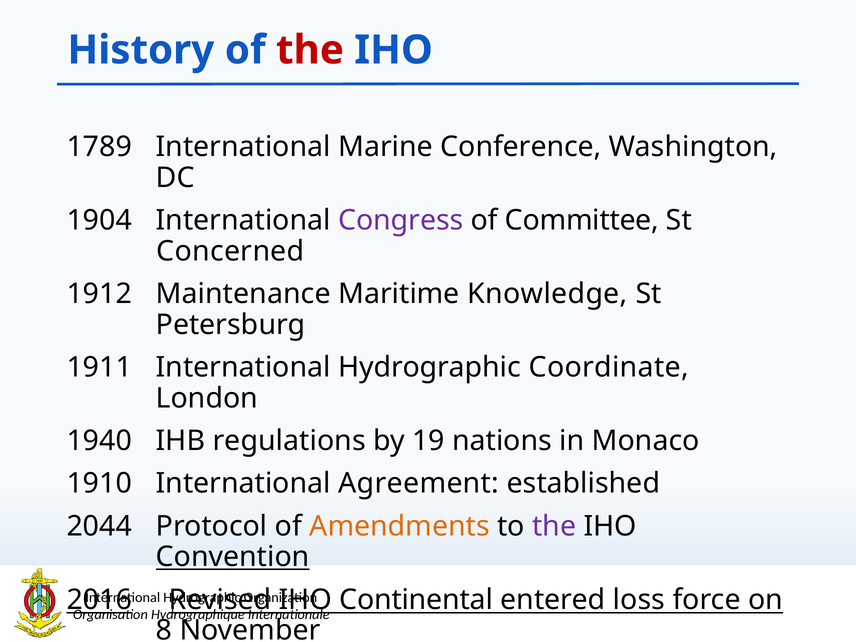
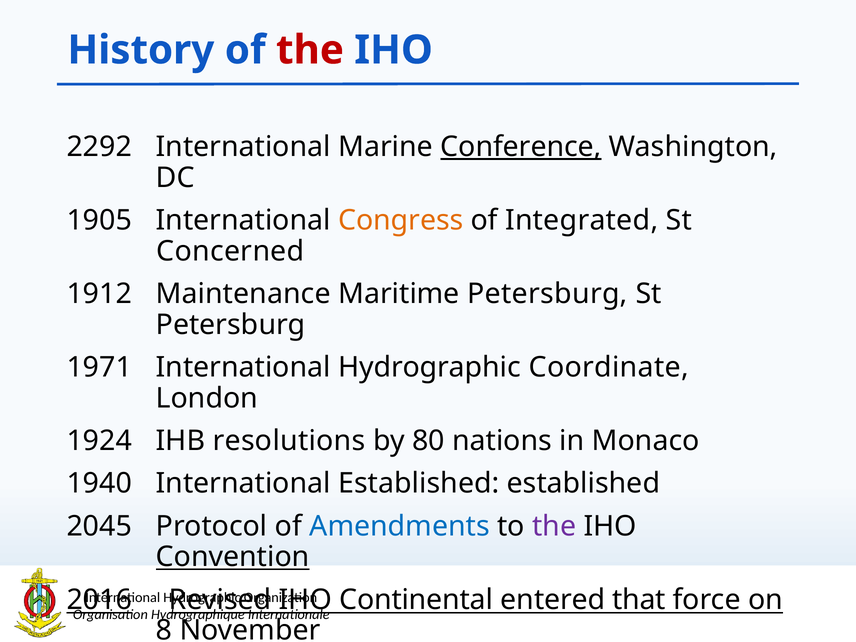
1789: 1789 -> 2292 (99, 147)
Conference underline: none -> present (521, 147)
1904: 1904 -> 1905 (99, 220)
Congress colour: purple -> orange (401, 220)
Committee: Committee -> Integrated (582, 220)
Maritime Knowledge: Knowledge -> Petersburg (547, 294)
1911: 1911 -> 1971 (99, 367)
1940: 1940 -> 1924 (99, 441)
regulations: regulations -> resolutions (289, 441)
19: 19 -> 80 (428, 441)
1910: 1910 -> 1940 (99, 483)
International Agreement: Agreement -> Established (419, 483)
2044: 2044 -> 2045 (99, 526)
Amendments colour: orange -> blue (400, 526)
loss: loss -> that (639, 600)
